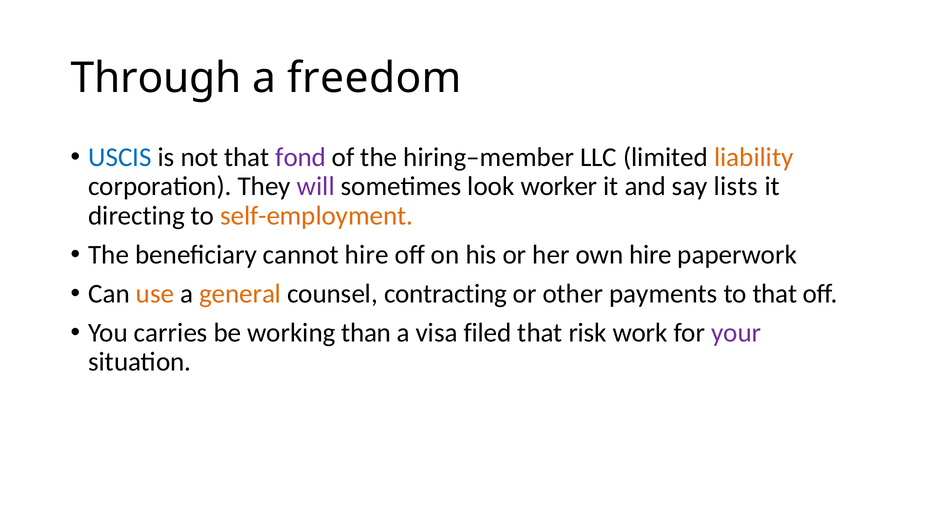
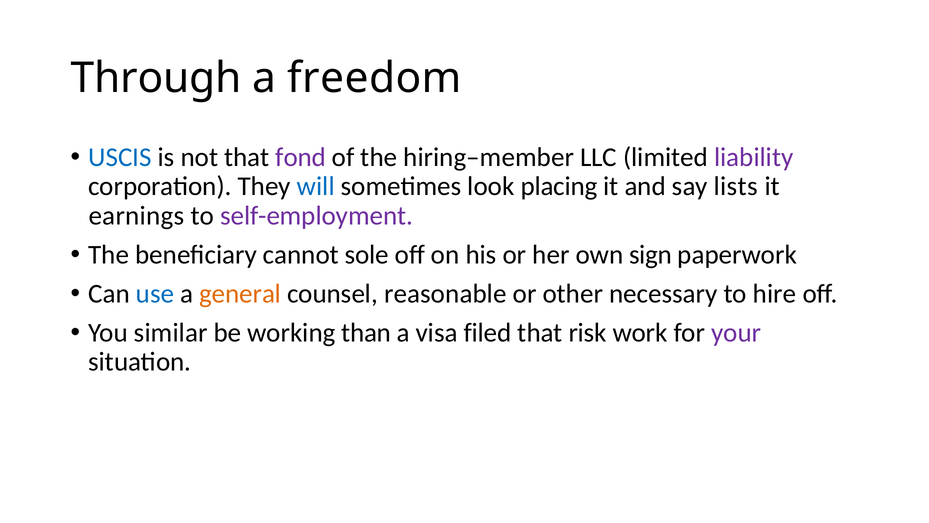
liability colour: orange -> purple (754, 157)
will colour: purple -> blue (316, 186)
worker: worker -> placing (559, 186)
directing: directing -> earnings (136, 216)
self-employment colour: orange -> purple (317, 216)
cannot hire: hire -> sole (367, 255)
own hire: hire -> sign (651, 255)
use colour: orange -> blue (155, 294)
contracting: contracting -> reasonable (445, 294)
payments: payments -> necessary (663, 294)
to that: that -> hire (775, 294)
carries: carries -> similar (171, 332)
